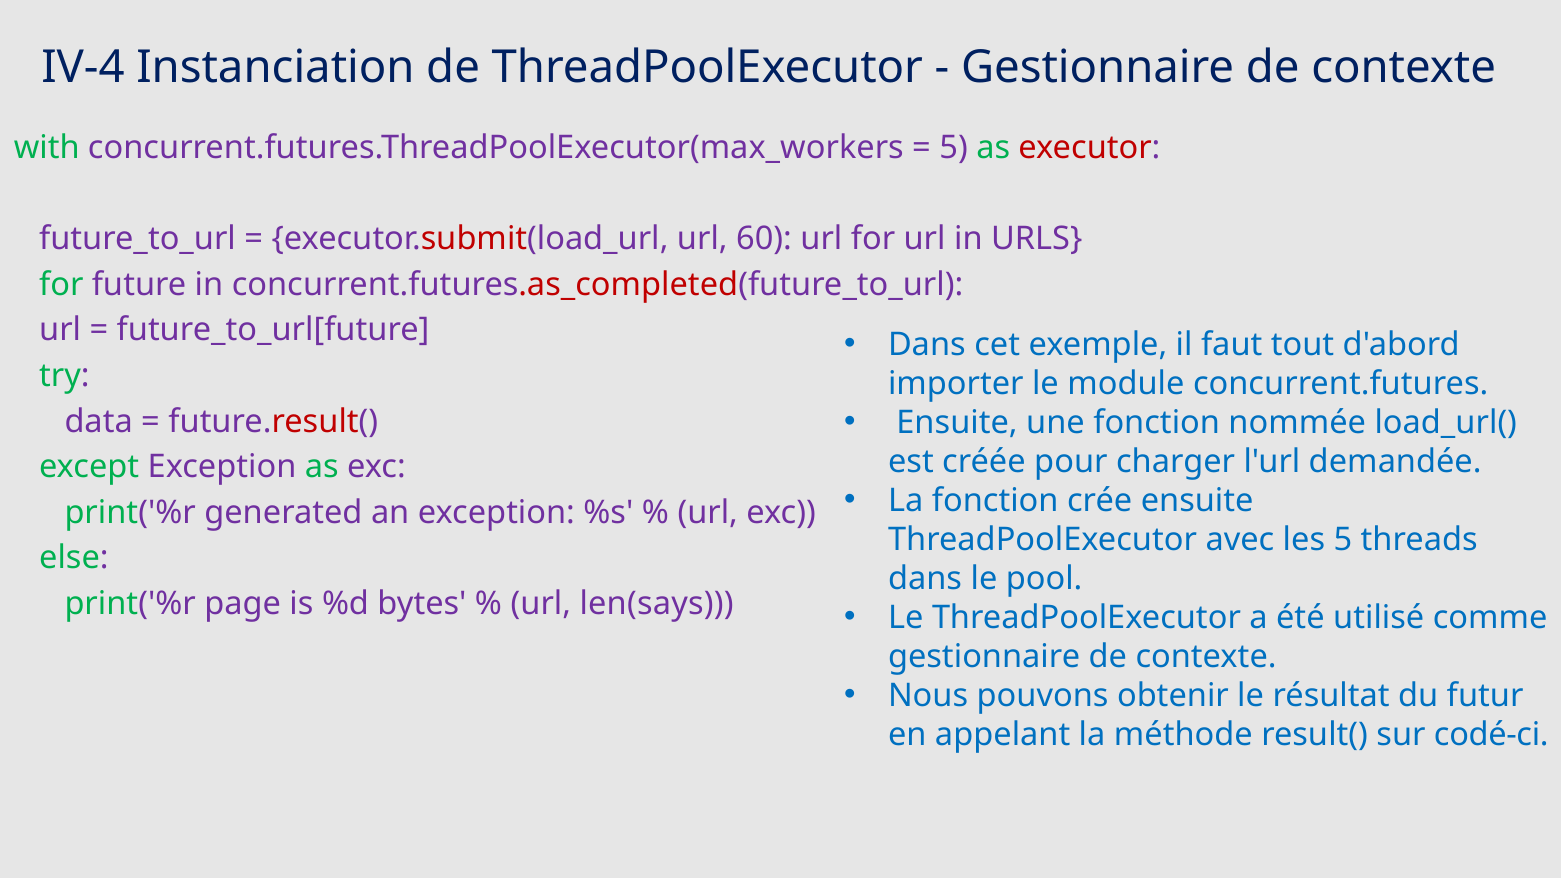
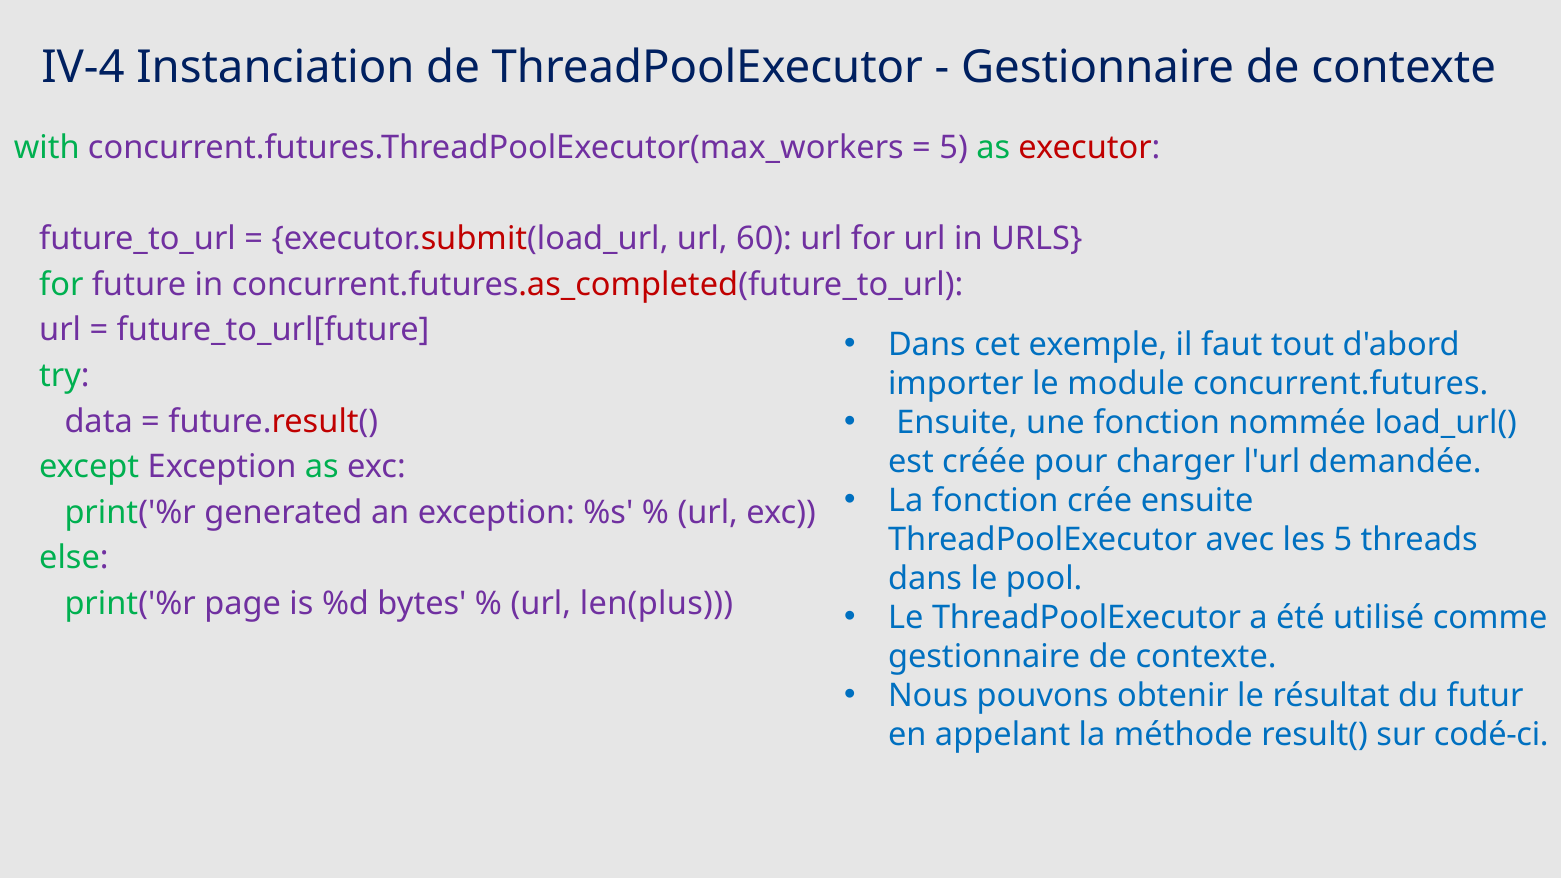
len(says: len(says -> len(plus (657, 603)
